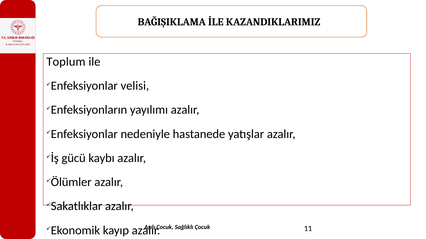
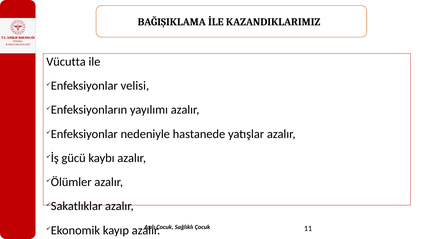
Toplum: Toplum -> Vücutta (66, 62)
